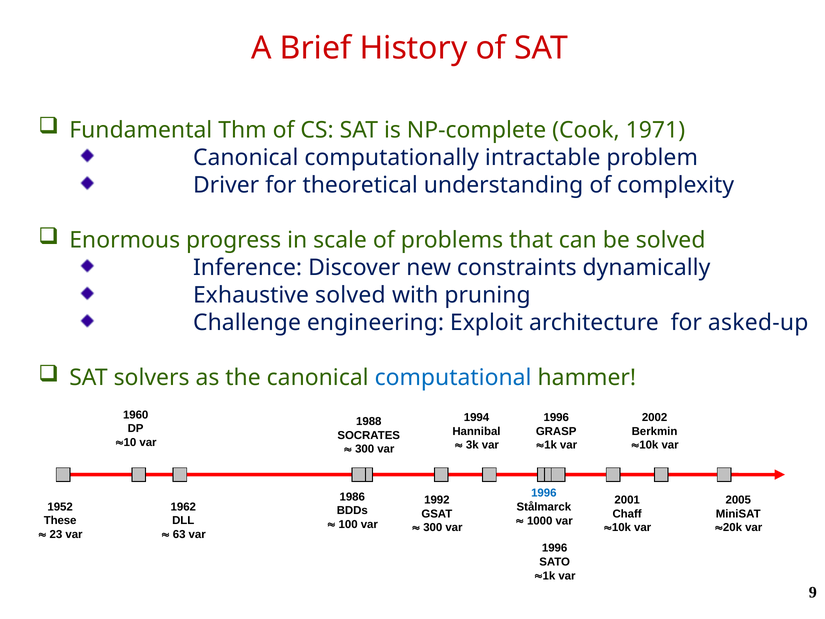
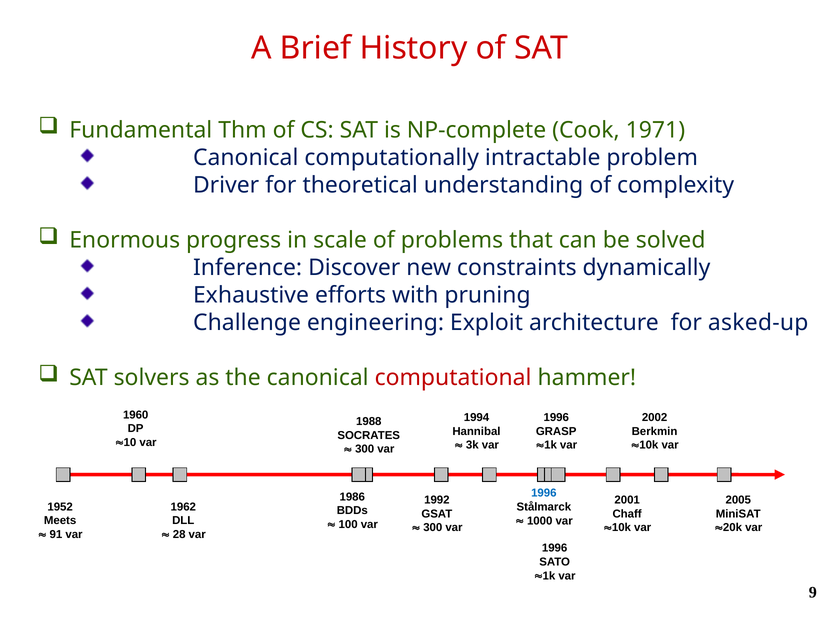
Exhaustive solved: solved -> efforts (351, 295)
computational colour: blue -> red (453, 378)
These: These -> Meets (60, 520)
23: 23 -> 91 (56, 534)
63: 63 -> 28 (179, 534)
